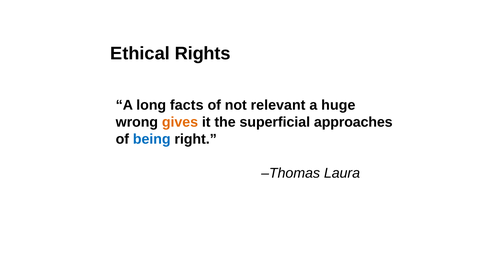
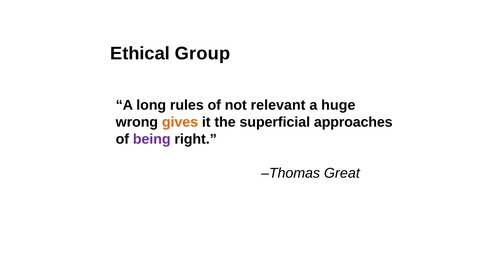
Rights: Rights -> Group (203, 53)
facts: facts -> rules (187, 105)
being colour: blue -> purple (152, 139)
Laura: Laura -> Great (342, 173)
